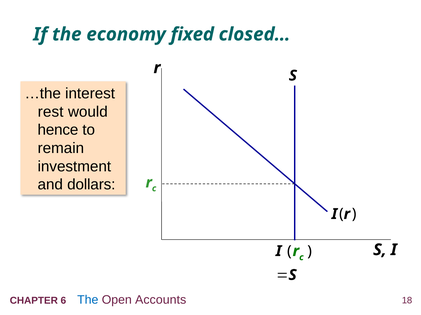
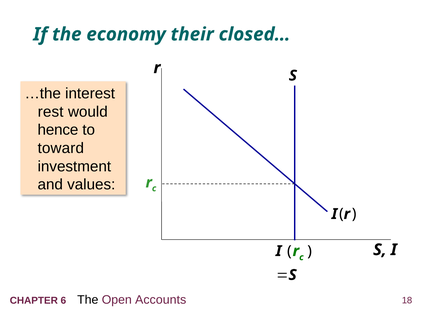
fixed: fixed -> their (192, 34)
remain: remain -> toward (61, 149)
dollars: dollars -> values (91, 185)
The colour: blue -> black (88, 301)
